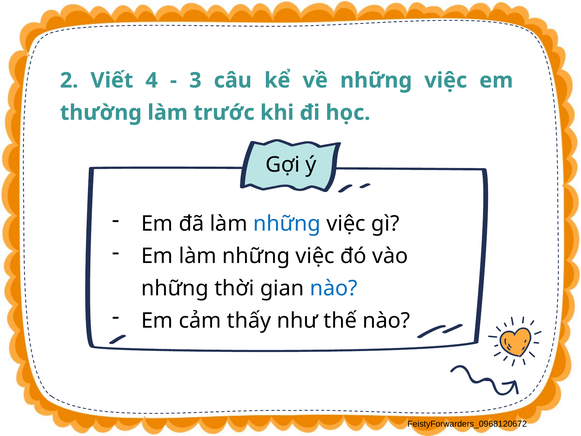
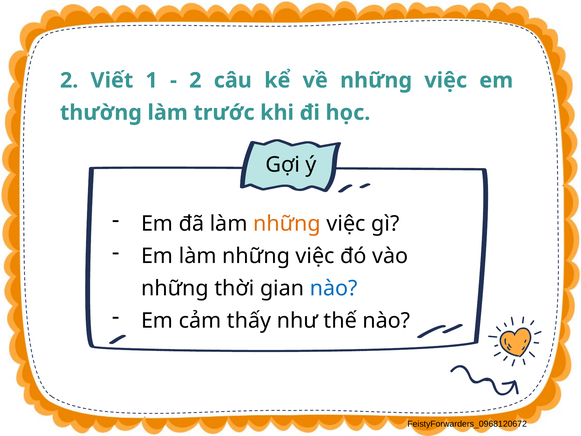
4: 4 -> 1 (152, 80)
3: 3 -> 2 (195, 80)
những colour: blue -> orange (287, 224)
